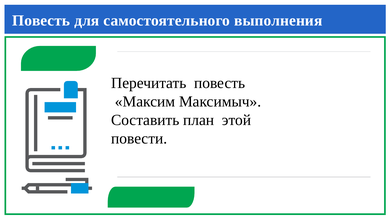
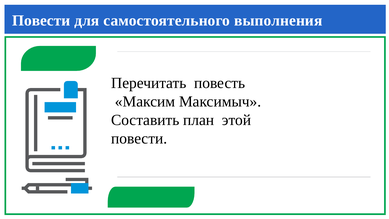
Повесть: Повесть -> Повести (41, 21)
